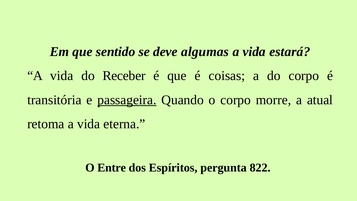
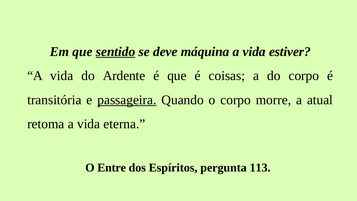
sentido underline: none -> present (116, 52)
algumas: algumas -> máquina (205, 52)
estará: estará -> estiver (290, 52)
Receber: Receber -> Ardente (124, 76)
822: 822 -> 113 (260, 168)
